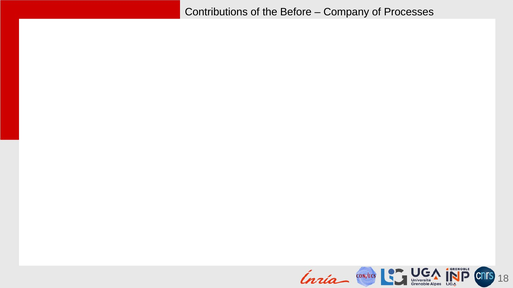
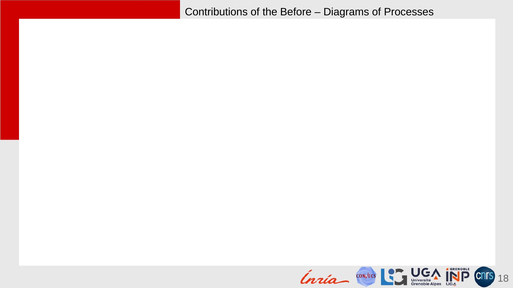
Company: Company -> Diagrams (346, 12)
